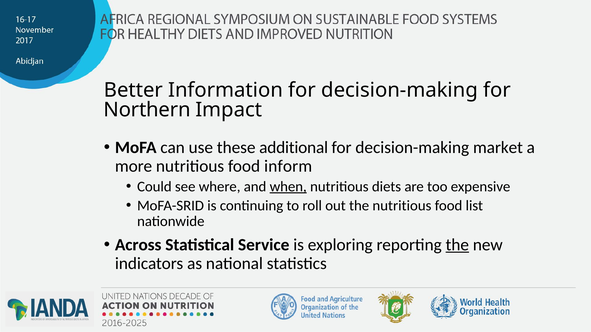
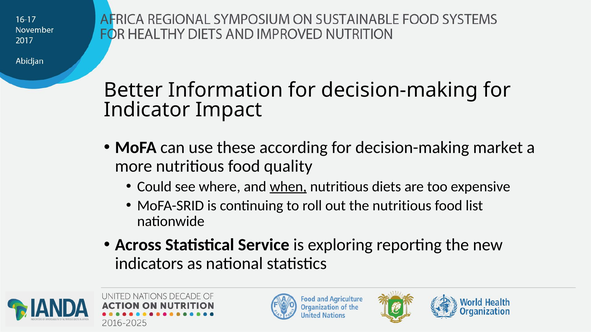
Northern: Northern -> Indicator (147, 110)
additional: additional -> according (294, 148)
inform: inform -> quality (288, 166)
the underline: present -> none (457, 245)
